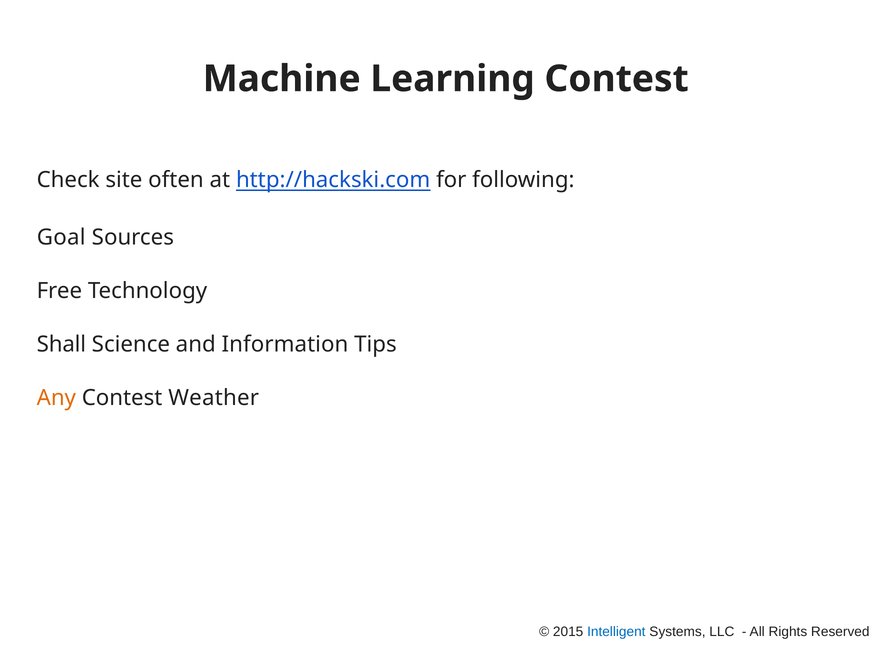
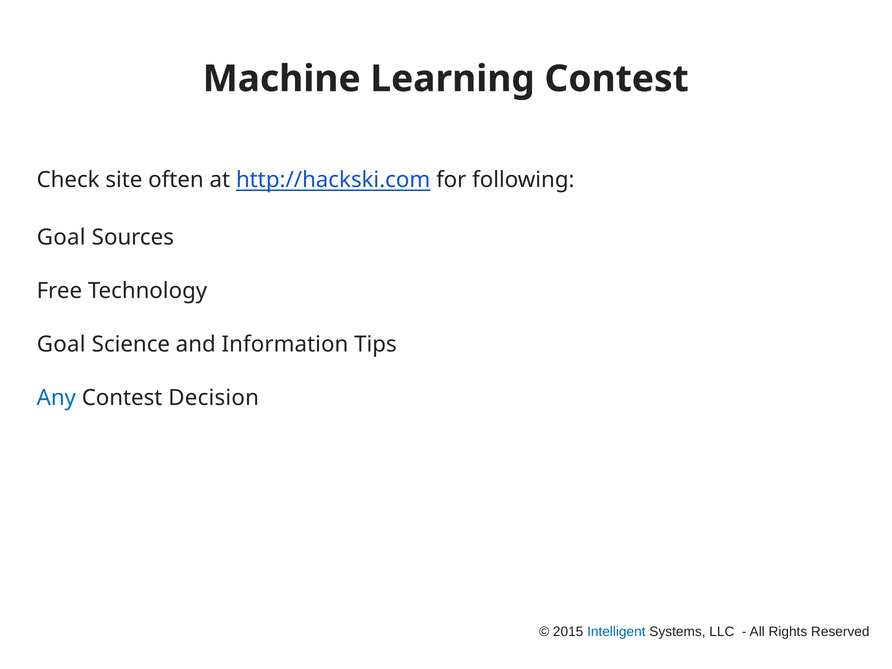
Shall: Shall -> Goal (61, 344)
Any colour: orange -> blue (56, 398)
Weather: Weather -> Decision (214, 398)
